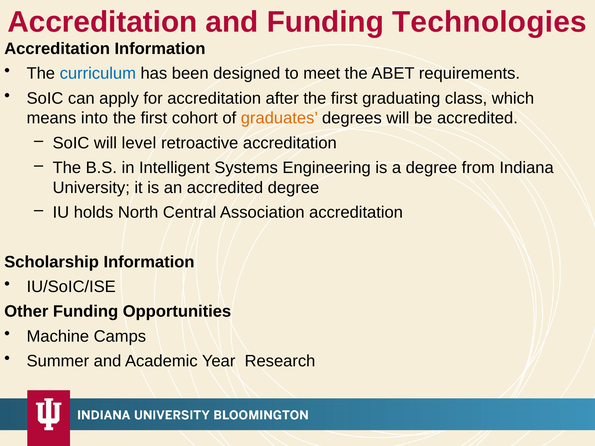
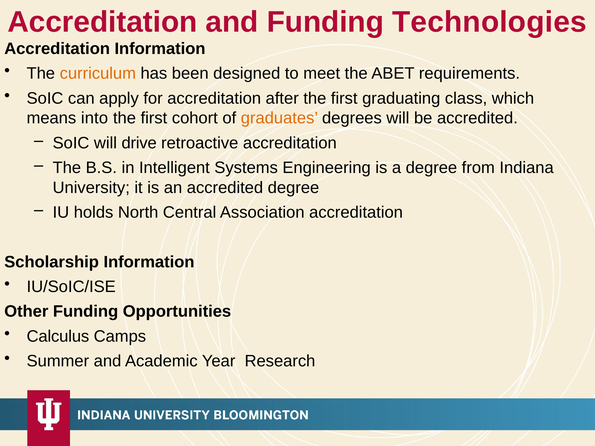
curriculum colour: blue -> orange (98, 74)
level: level -> drive (139, 143)
Machine: Machine -> Calculus (58, 337)
